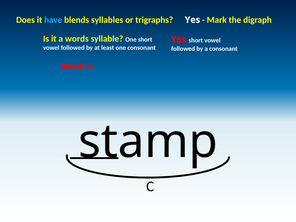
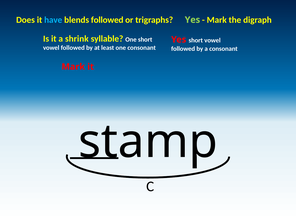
blends syllables: syllables -> followed (107, 20)
Yes colour: white -> light green (192, 20)
words: words -> shrink (77, 39)
